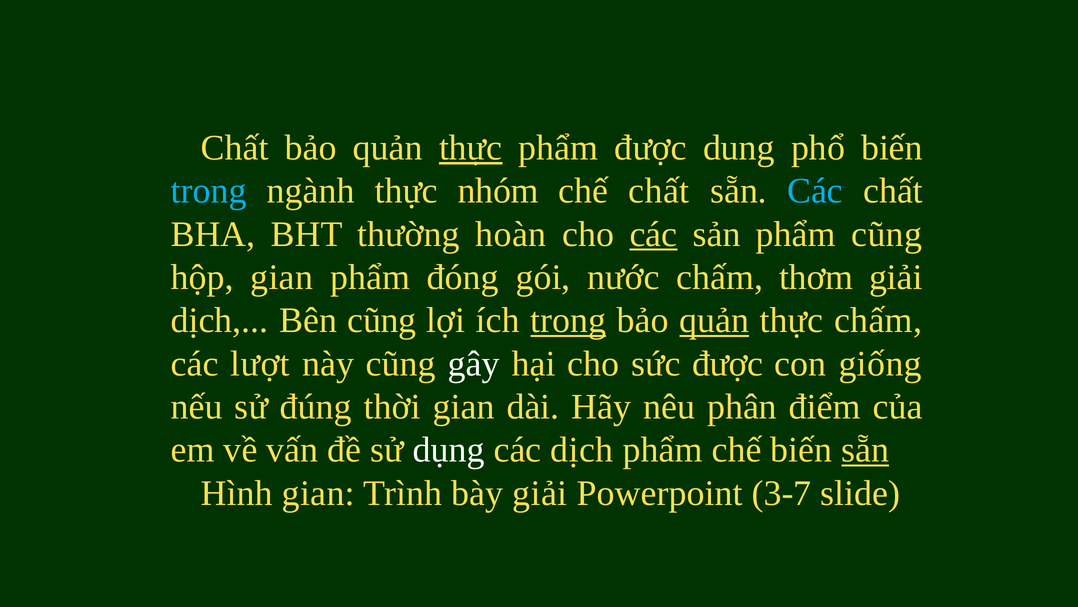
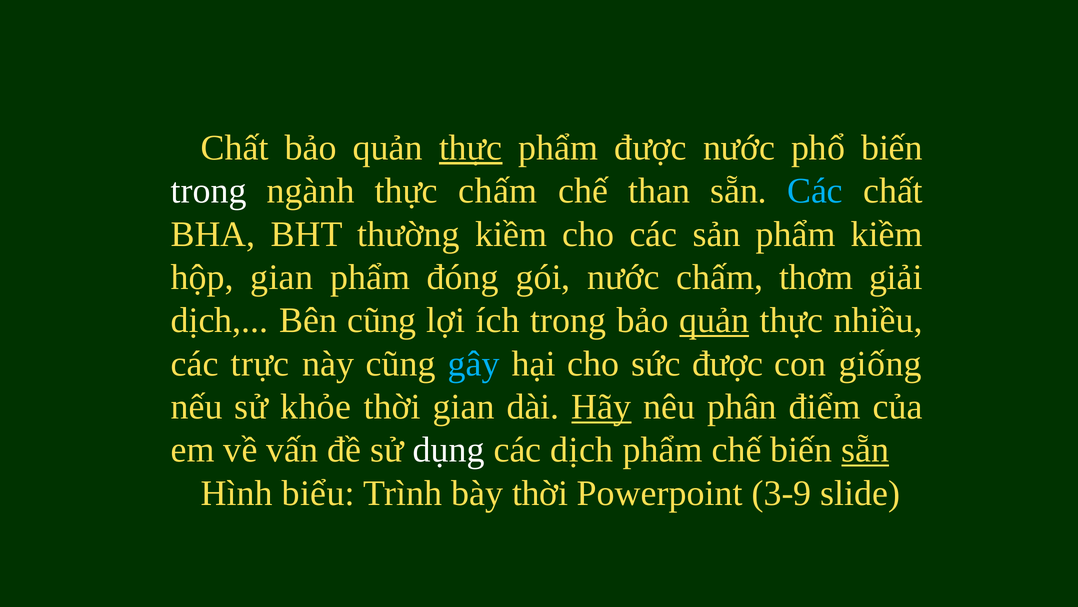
được dung: dung -> nước (739, 148)
trong colour: light blue -> white (209, 191)
thực nhóm: nhóm -> chấm (498, 191)
chế chất: chất -> than (659, 191)
thường hoàn: hoàn -> kiềm (511, 234)
các underline: present -> none (653, 234)
phẩm cũng: cũng -> kiềm (887, 234)
trong underline: present -> none (568, 320)
thực chấm: chấm -> nhiều (878, 320)
lượt: lượt -> trực (260, 363)
gây colour: white -> light blue (474, 363)
đúng: đúng -> khỏe (316, 407)
Hãy underline: none -> present (601, 407)
Hình gian: gian -> biểu (318, 493)
bày giải: giải -> thời (540, 493)
3-7: 3-7 -> 3-9 (782, 493)
